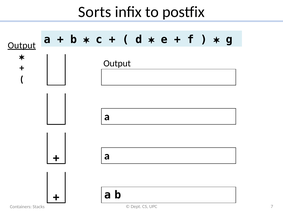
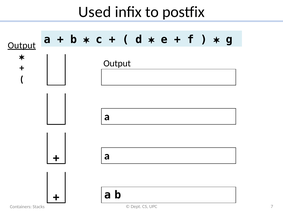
Sorts: Sorts -> Used (95, 12)
